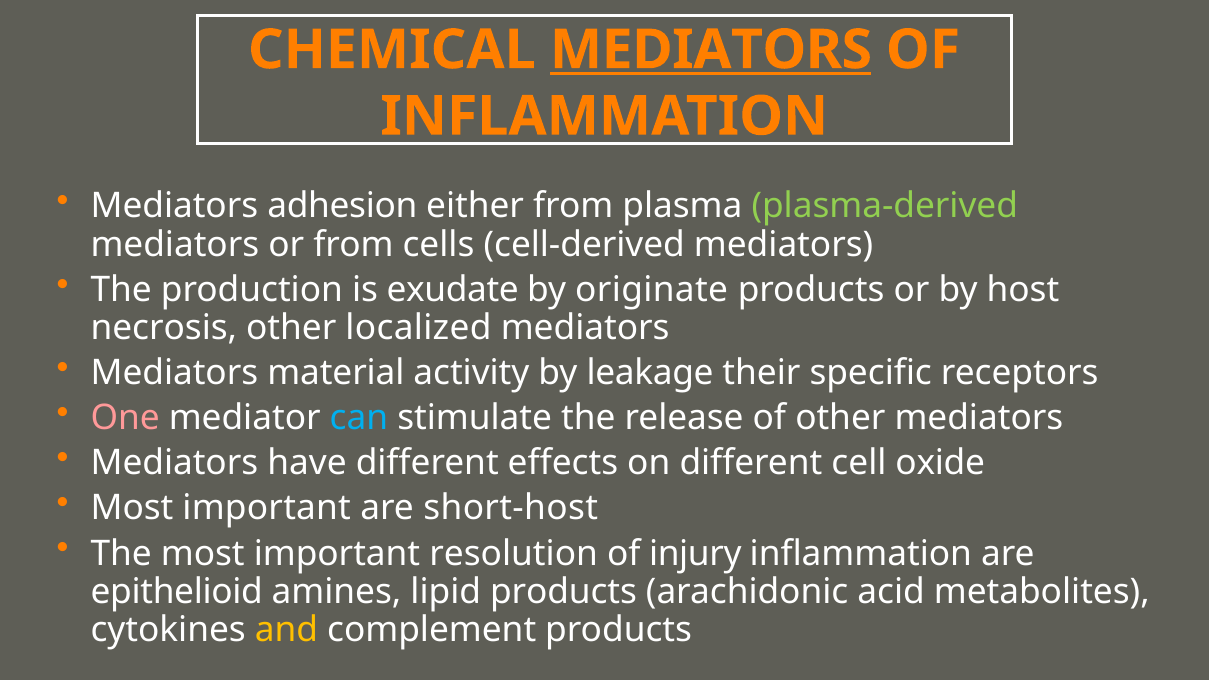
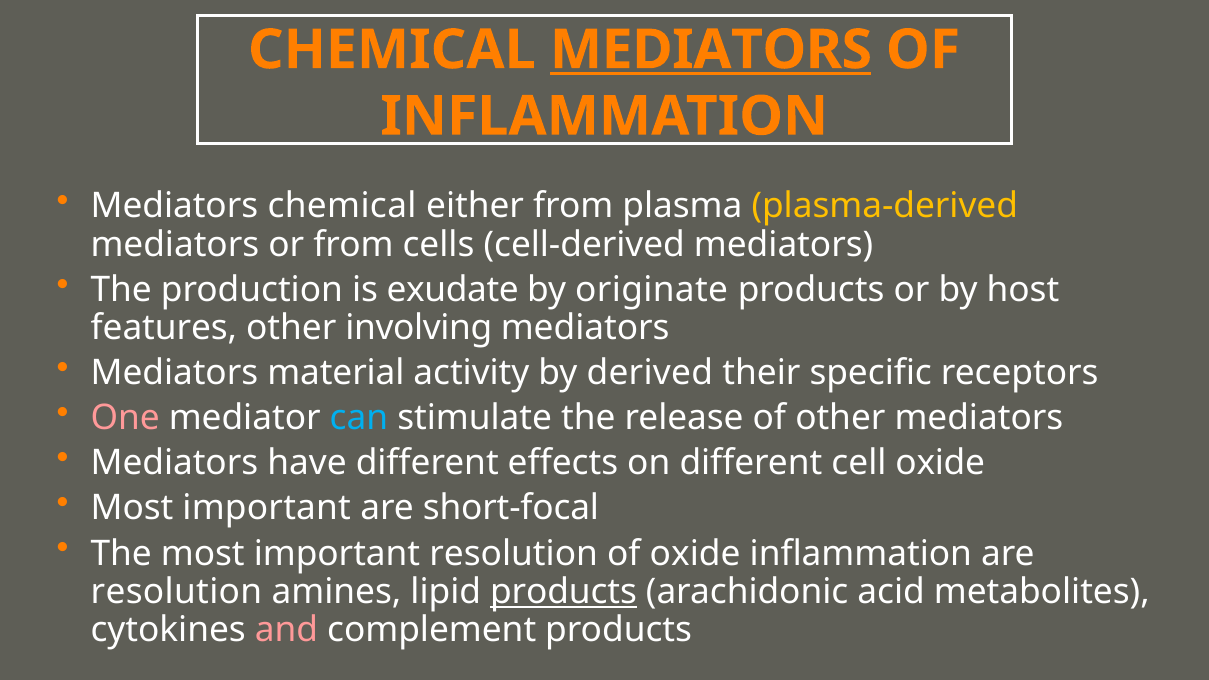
Mediators adhesion: adhesion -> chemical (342, 206)
plasma-derived colour: light green -> yellow (885, 206)
necrosis: necrosis -> features (164, 328)
localized: localized -> involving (419, 328)
leakage: leakage -> derived (650, 373)
short-host: short-host -> short-focal (511, 508)
of injury: injury -> oxide (695, 553)
epithelioid: epithelioid -> resolution (176, 592)
products underline: none -> present (564, 592)
and colour: yellow -> pink (287, 630)
